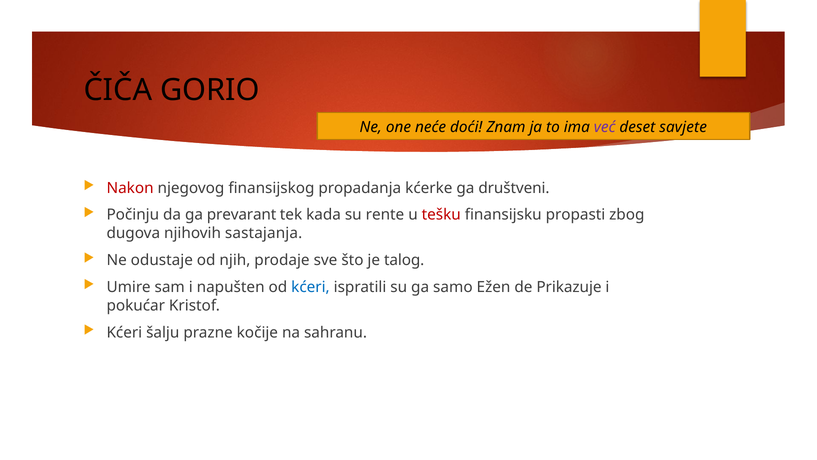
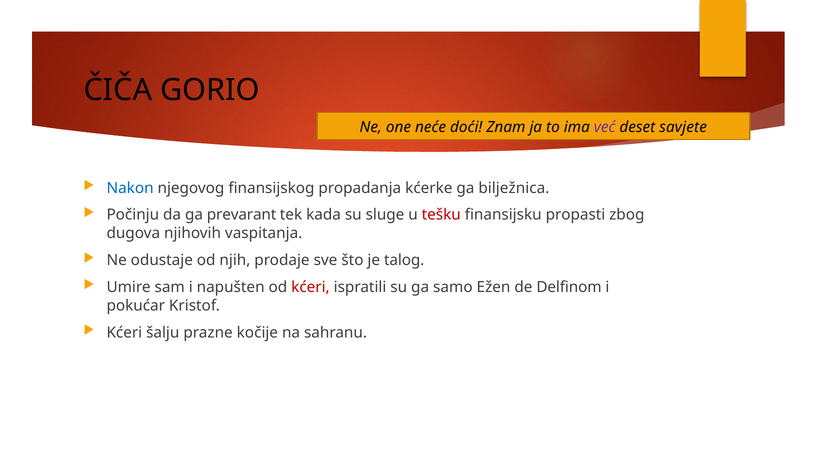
Nakon colour: red -> blue (130, 188)
društveni: društveni -> bilježnica (514, 188)
rente: rente -> sluge (385, 215)
sastajanja: sastajanja -> vaspitanja (264, 233)
kćeri colour: blue -> red (310, 287)
Prikazuje: Prikazuje -> Delfinom (569, 287)
